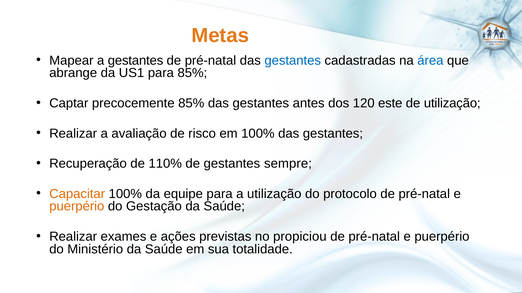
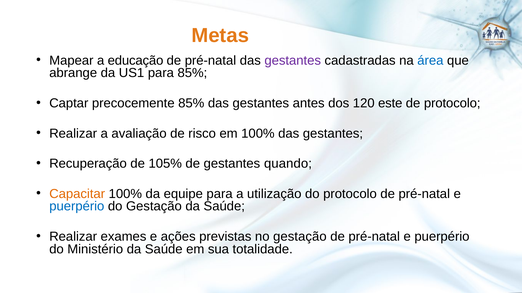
a gestantes: gestantes -> educação (136, 61)
gestantes colour: blue -> purple (293, 61)
de utilização: utilização -> protocolo (452, 103)
110%: 110% -> 105% (165, 164)
sempre: sempre -> quando (288, 164)
puerpério colour: orange -> blue (77, 207)
no propiciou: propiciou -> gestação (300, 237)
